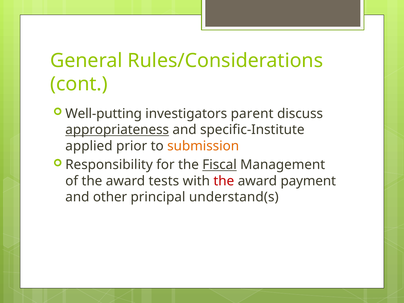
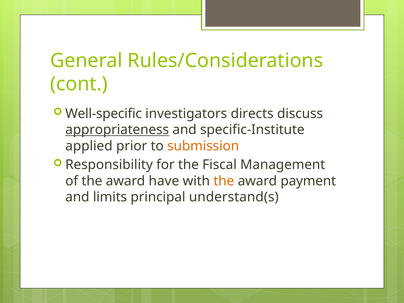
Well-putting: Well-putting -> Well-specific (104, 114)
parent: parent -> directs (252, 114)
Fiscal underline: present -> none (220, 165)
tests: tests -> have (164, 181)
the colour: red -> orange (224, 181)
other: other -> limits (110, 197)
